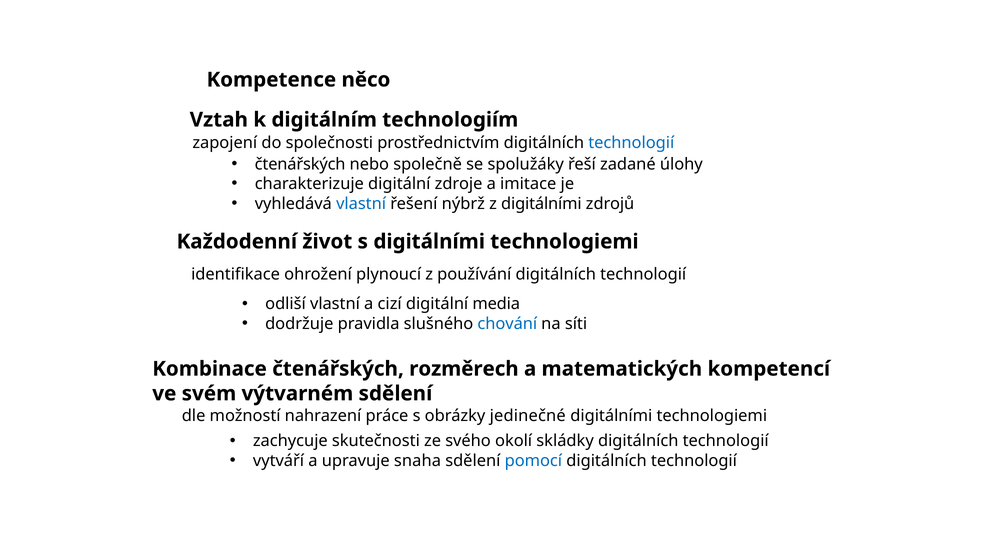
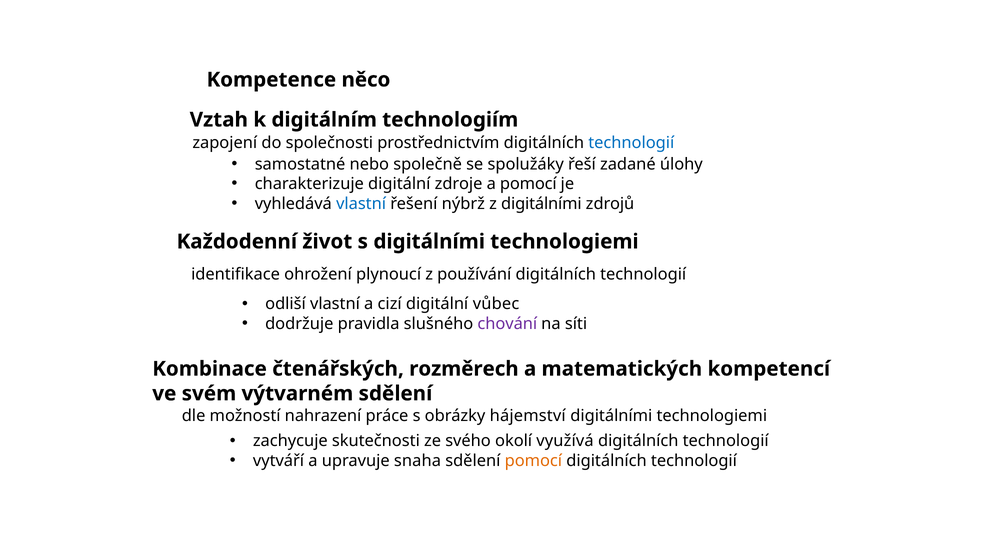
čtenářských: čtenářských -> samostatné (300, 164)
a imitace: imitace -> pomocí (528, 184)
media: media -> vůbec (496, 304)
chování colour: blue -> purple (507, 324)
jedinečné: jedinečné -> hájemství (528, 416)
skládky: skládky -> využívá (565, 441)
pomocí colour: blue -> orange (533, 461)
